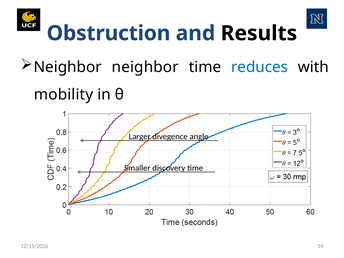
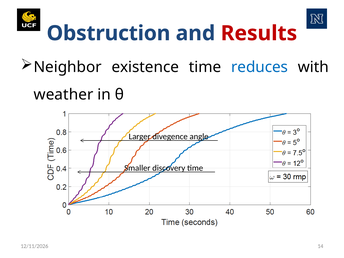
Results colour: black -> red (259, 33)
Neighbor neighbor: neighbor -> existence (145, 67)
mobility: mobility -> weather (64, 95)
